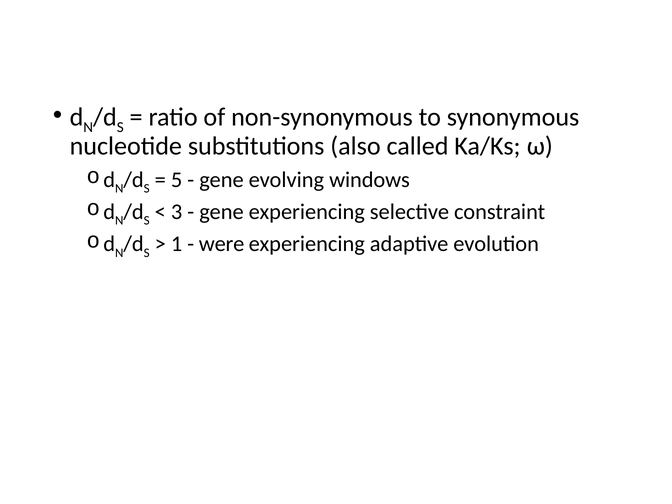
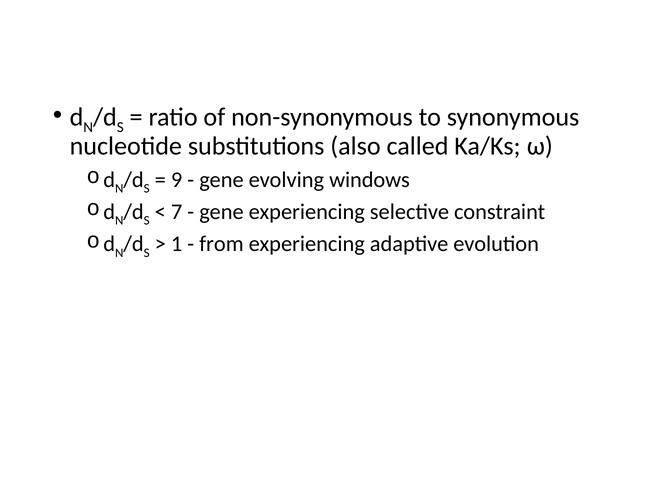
5: 5 -> 9 (177, 180)
3: 3 -> 7 (177, 212)
were: were -> from (221, 244)
